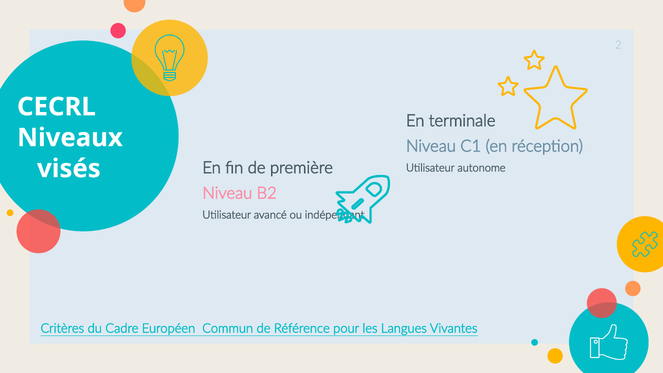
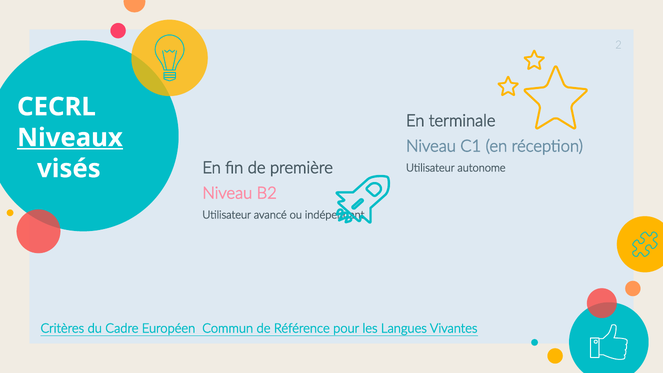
Niveaux underline: none -> present (70, 138)
